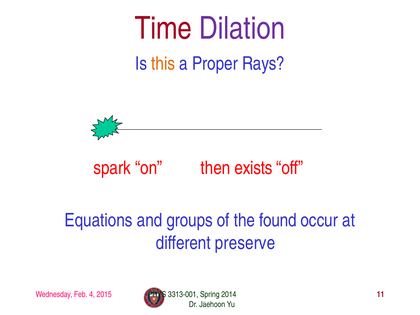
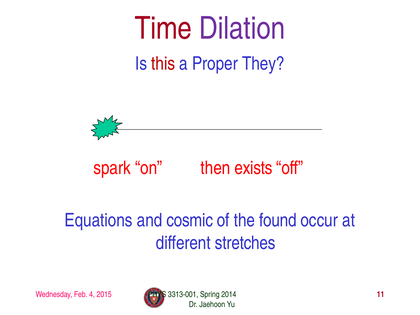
this colour: orange -> red (163, 64)
Rays: Rays -> They (263, 64)
groups: groups -> cosmic (190, 220)
preserve: preserve -> stretches (245, 243)
